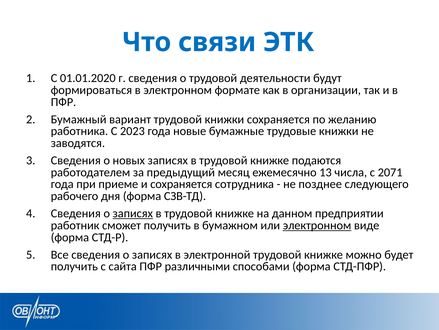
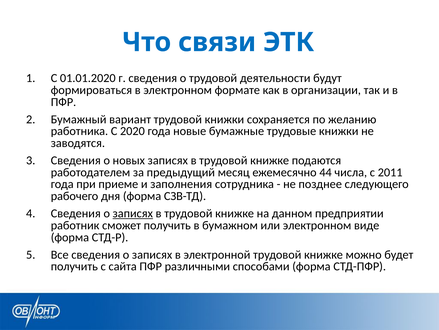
2023: 2023 -> 2020 (132, 131)
13: 13 -> 44 (326, 172)
2071: 2071 -> 2011 (390, 172)
и сохраняется: сохраняется -> заполнения (181, 184)
электронном underline: present -> none (317, 225)
